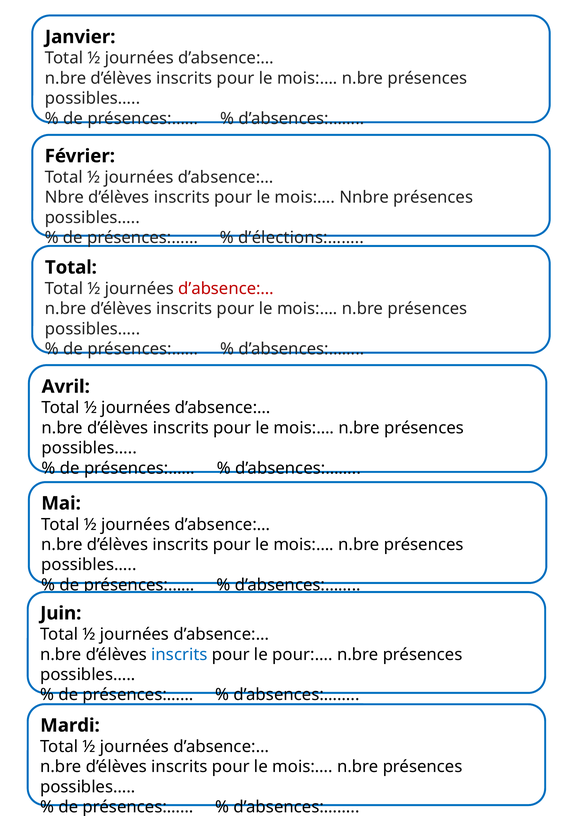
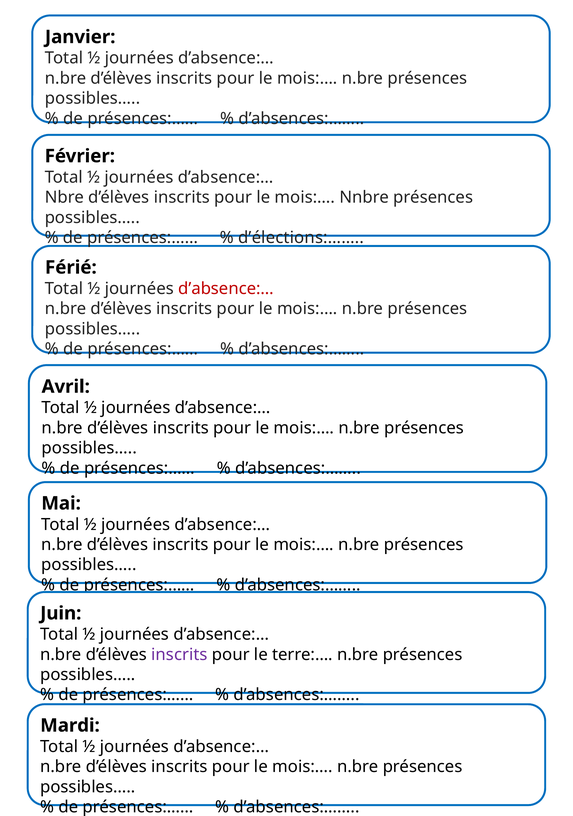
Total: Total -> Férié (71, 267)
inscrits colour: blue -> purple (179, 655)
pour:…: pour:… -> terre:… (302, 655)
